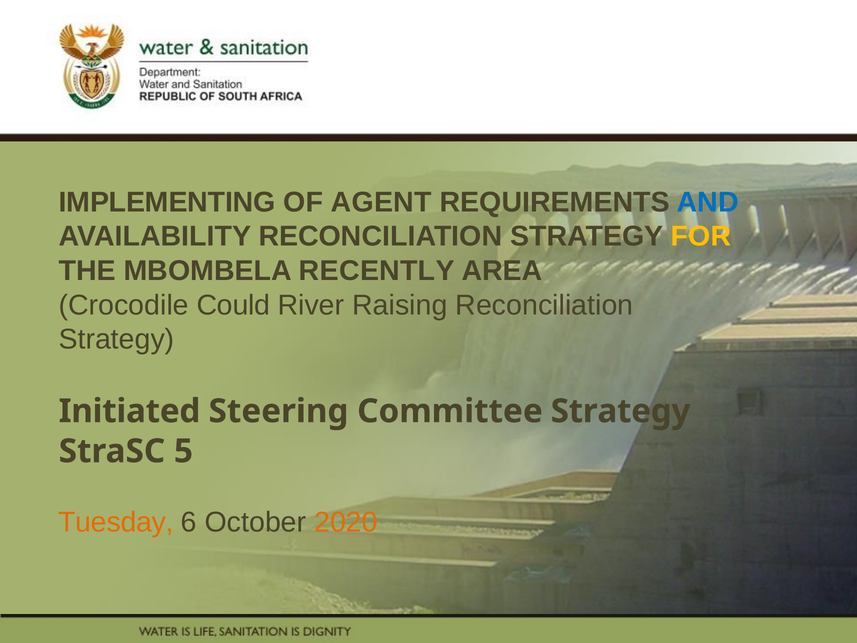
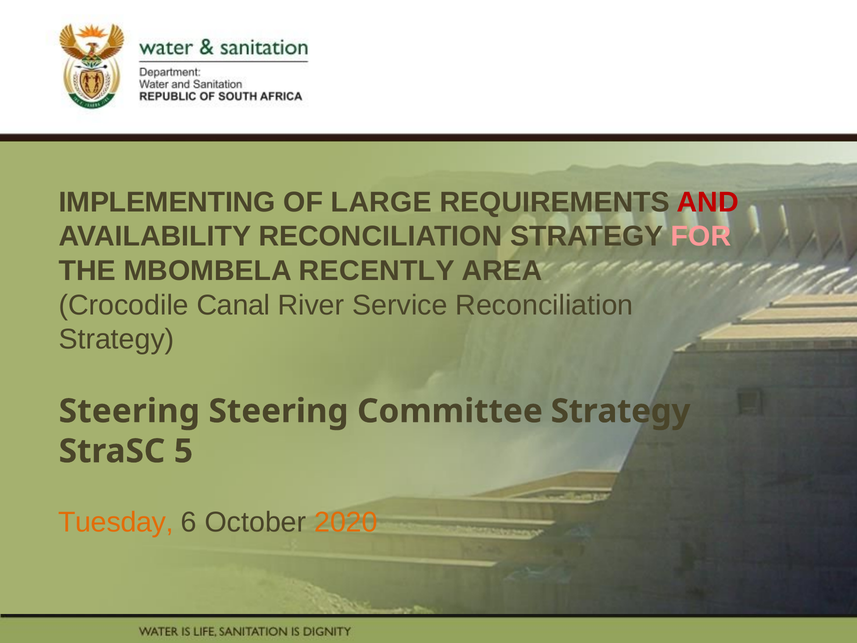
AGENT: AGENT -> LARGE (381, 202)
AND colour: blue -> red (708, 202)
FOR colour: yellow -> pink (701, 236)
Could: Could -> Canal (233, 305)
Raising: Raising -> Service (400, 305)
Initiated: Initiated -> Steering (129, 411)
